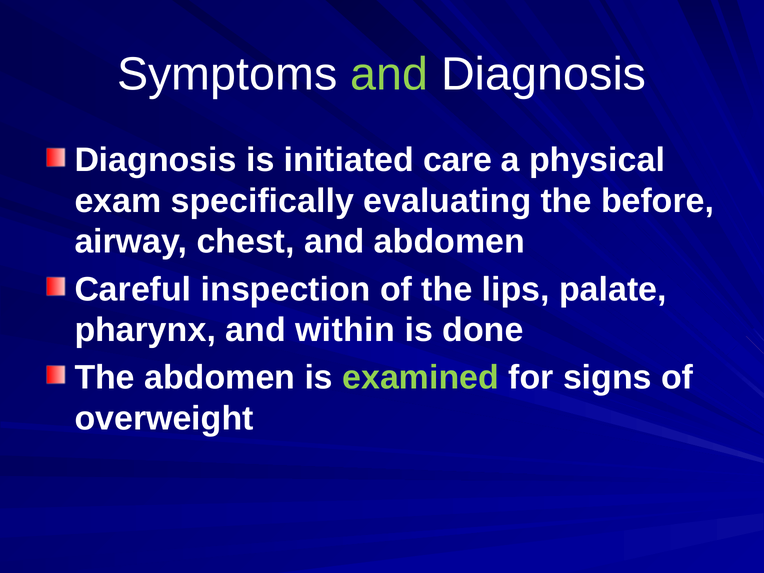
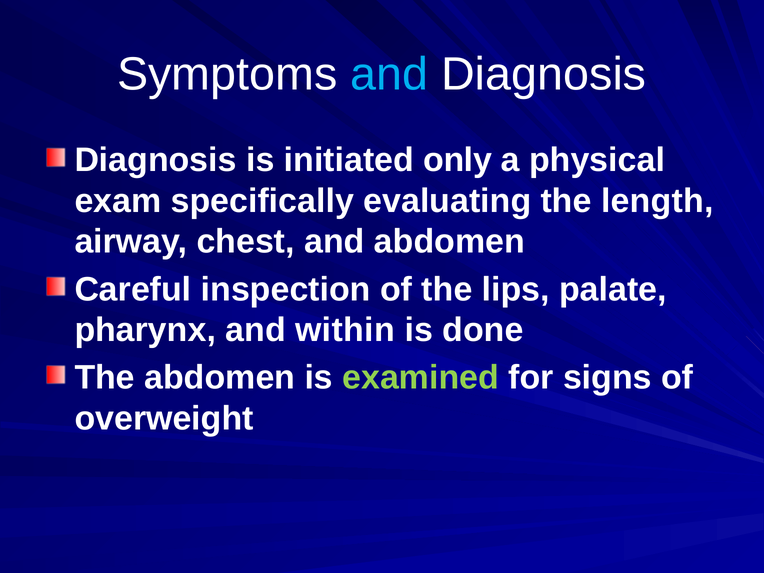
and colour: light green -> light blue (389, 74)
care: care -> only (458, 160)
before: before -> length (657, 201)
